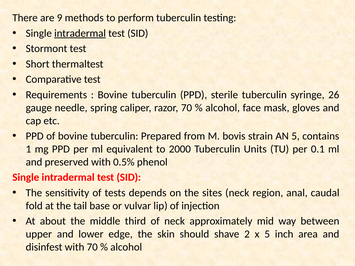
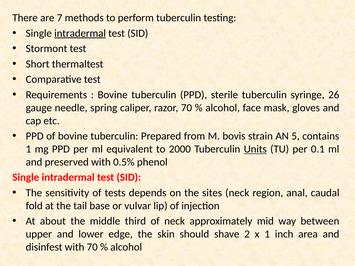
9: 9 -> 7 (60, 18)
Units underline: none -> present (255, 149)
x 5: 5 -> 1 (267, 234)
